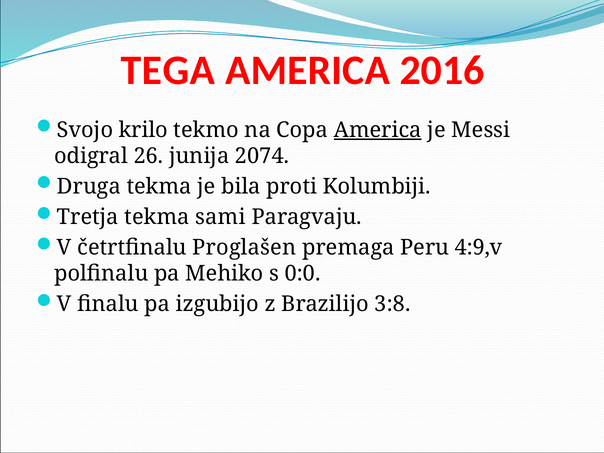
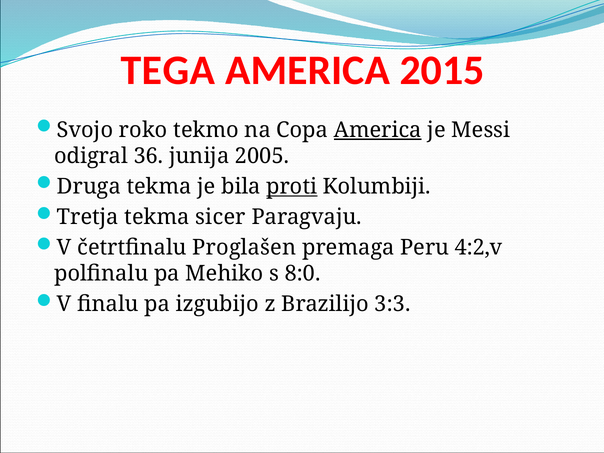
2016: 2016 -> 2015 (442, 70)
krilo: krilo -> roko (143, 130)
26: 26 -> 36 (148, 156)
2074: 2074 -> 2005 (262, 156)
proti underline: none -> present (292, 187)
sami: sami -> sicer (220, 217)
4:9,v: 4:9,v -> 4:2,v (479, 248)
0:0: 0:0 -> 8:0 (303, 274)
3:8: 3:8 -> 3:3 (393, 304)
